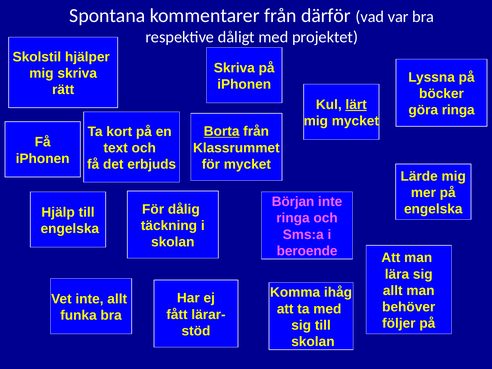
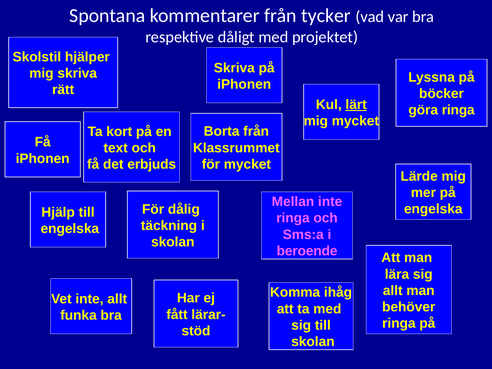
därför: därför -> tycker (326, 16)
Borta underline: present -> none (222, 131)
Början: Början -> Mellan (293, 202)
följer: följer -> ringa (399, 323)
